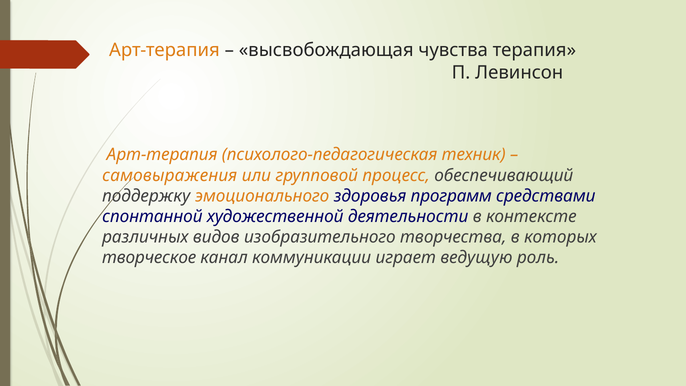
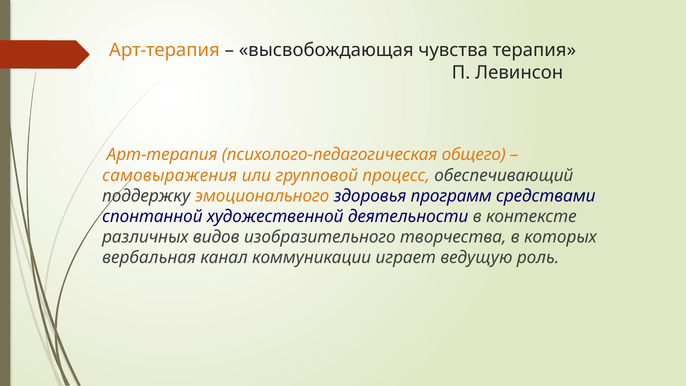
техник: техник -> общего (474, 155)
творческое: творческое -> вербальная (149, 258)
